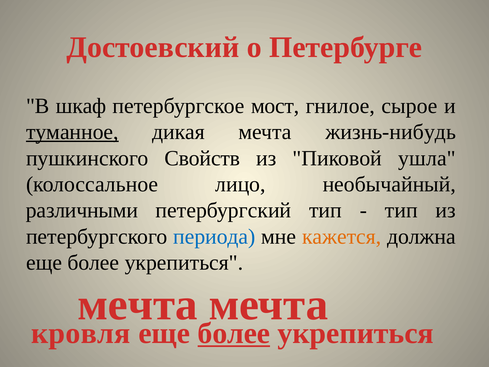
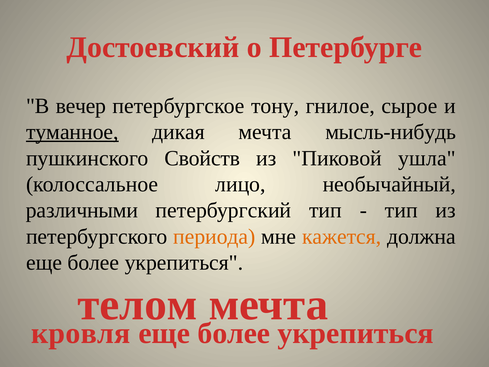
шкаф: шкаф -> вечер (81, 106)
мост: мост -> тону (275, 106)
жизнь-нибудь: жизнь-нибудь -> мысль-нибудь (391, 132)
периода colour: blue -> orange (214, 236)
мечта: мечта -> телом (137, 304)
более underline: present -> none (234, 333)
